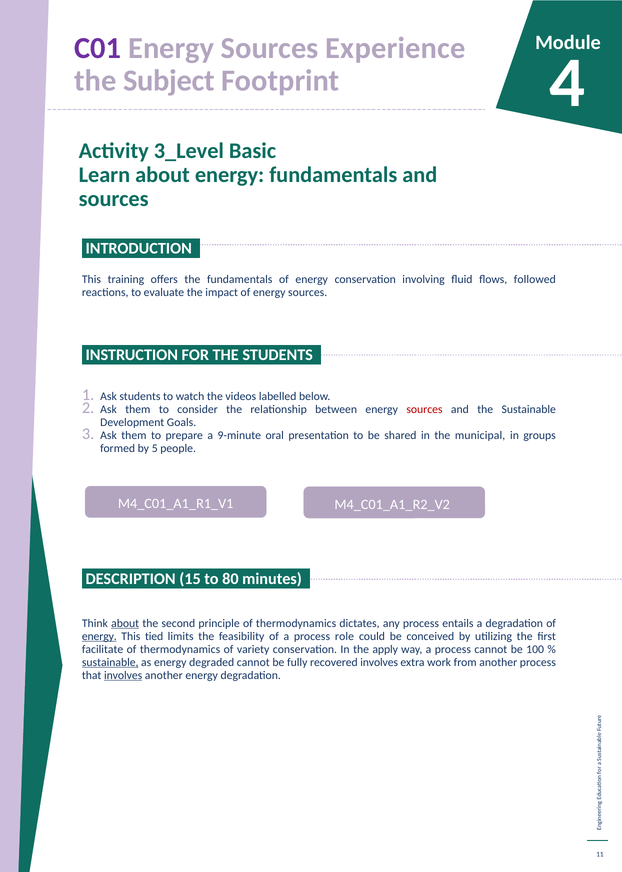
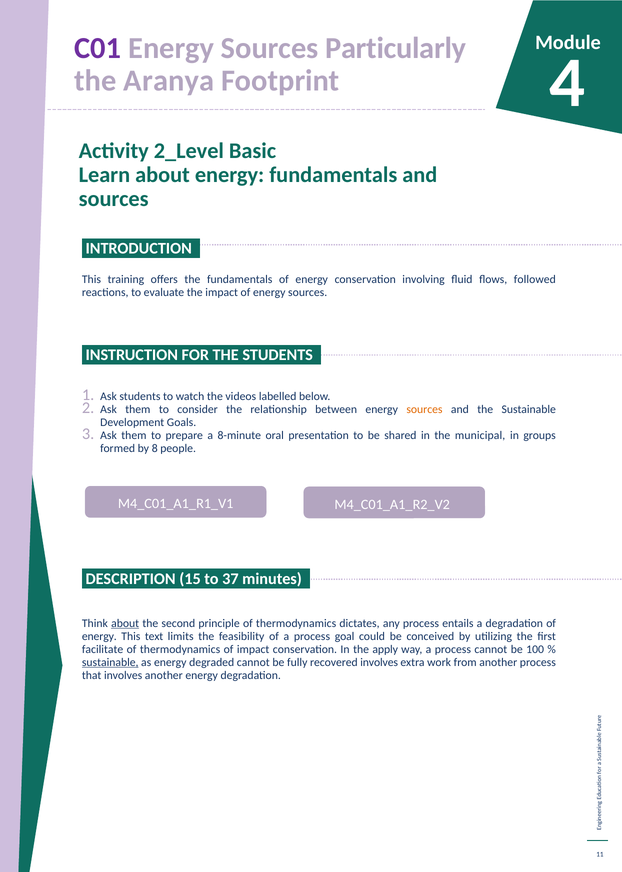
Experience: Experience -> Particularly (396, 48)
Subject: Subject -> Aranya (169, 81)
3_Level: 3_Level -> 2_Level (189, 151)
sources colour: red -> orange (424, 410)
9-minute: 9-minute -> 8-minute (239, 436)
5: 5 -> 8 (155, 449)
80: 80 -> 37 (230, 579)
energy underline: present -> none (99, 637)
tied: tied -> text (154, 637)
role: role -> goal (345, 637)
of variety: variety -> impact (253, 650)
involves underline: present -> none (123, 676)
